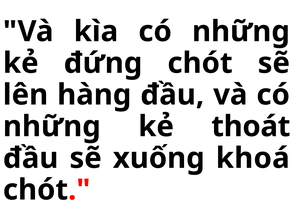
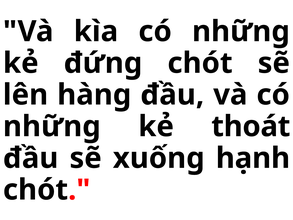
khoá: khoá -> hạnh (253, 158)
